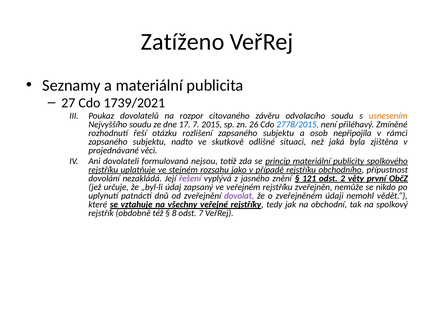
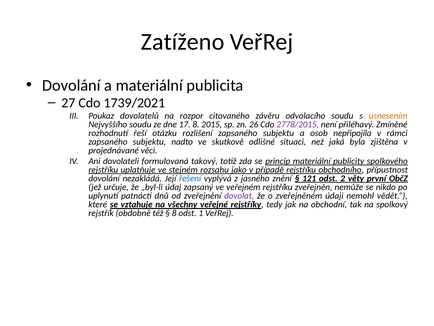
Seznamy: Seznamy -> Dovolání (71, 85)
17 7: 7 -> 8 (196, 124)
2778/2015 colour: blue -> purple (298, 124)
nejsou: nejsou -> takový (204, 161)
řešení colour: purple -> blue (190, 178)
odst 7: 7 -> 1 (201, 213)
